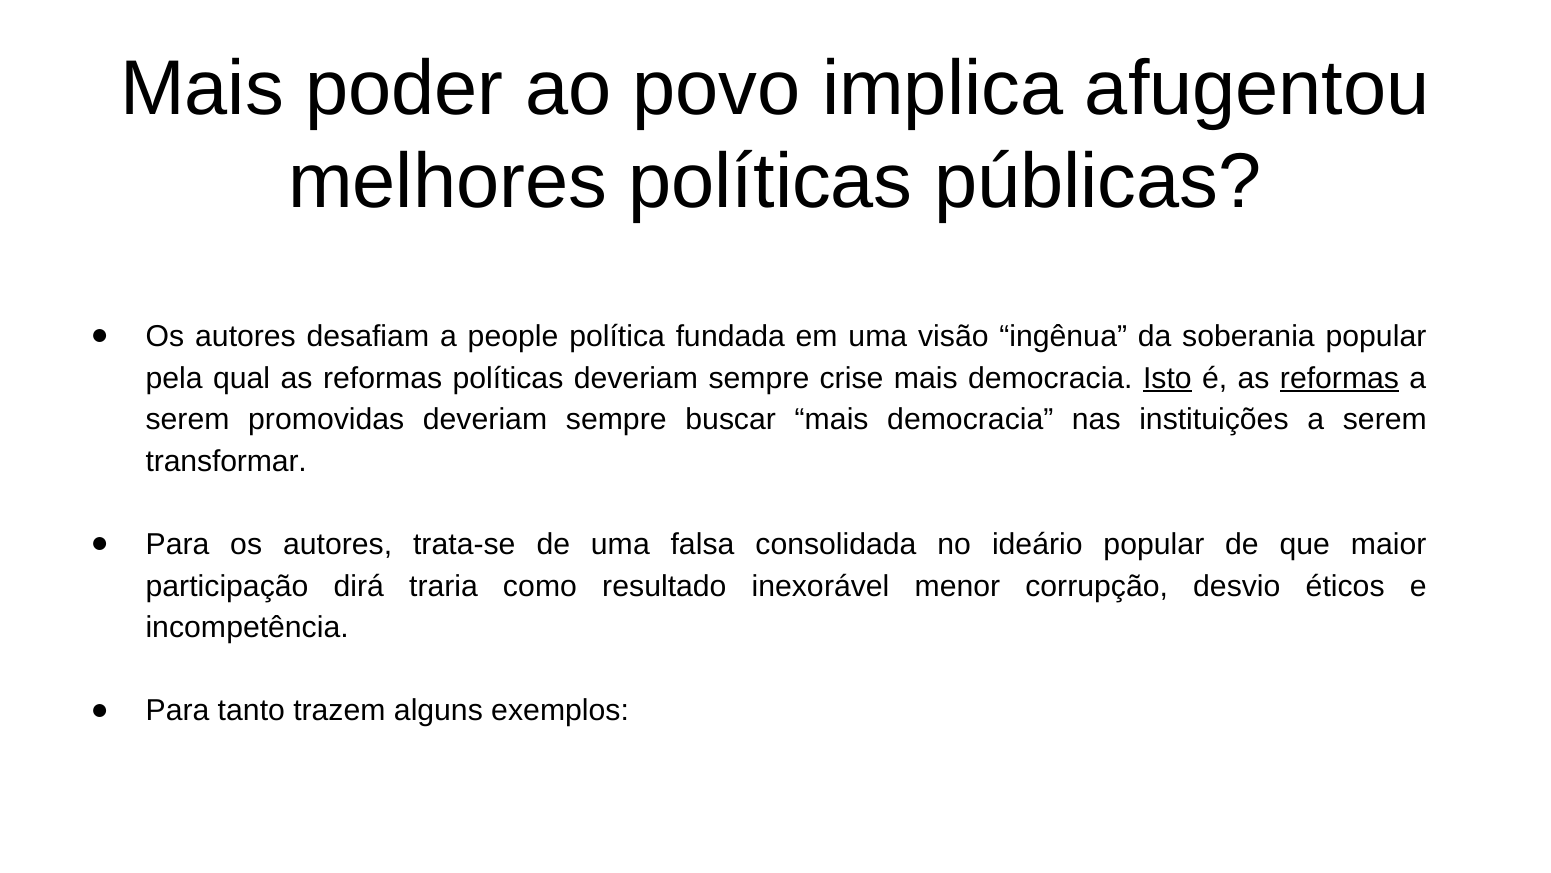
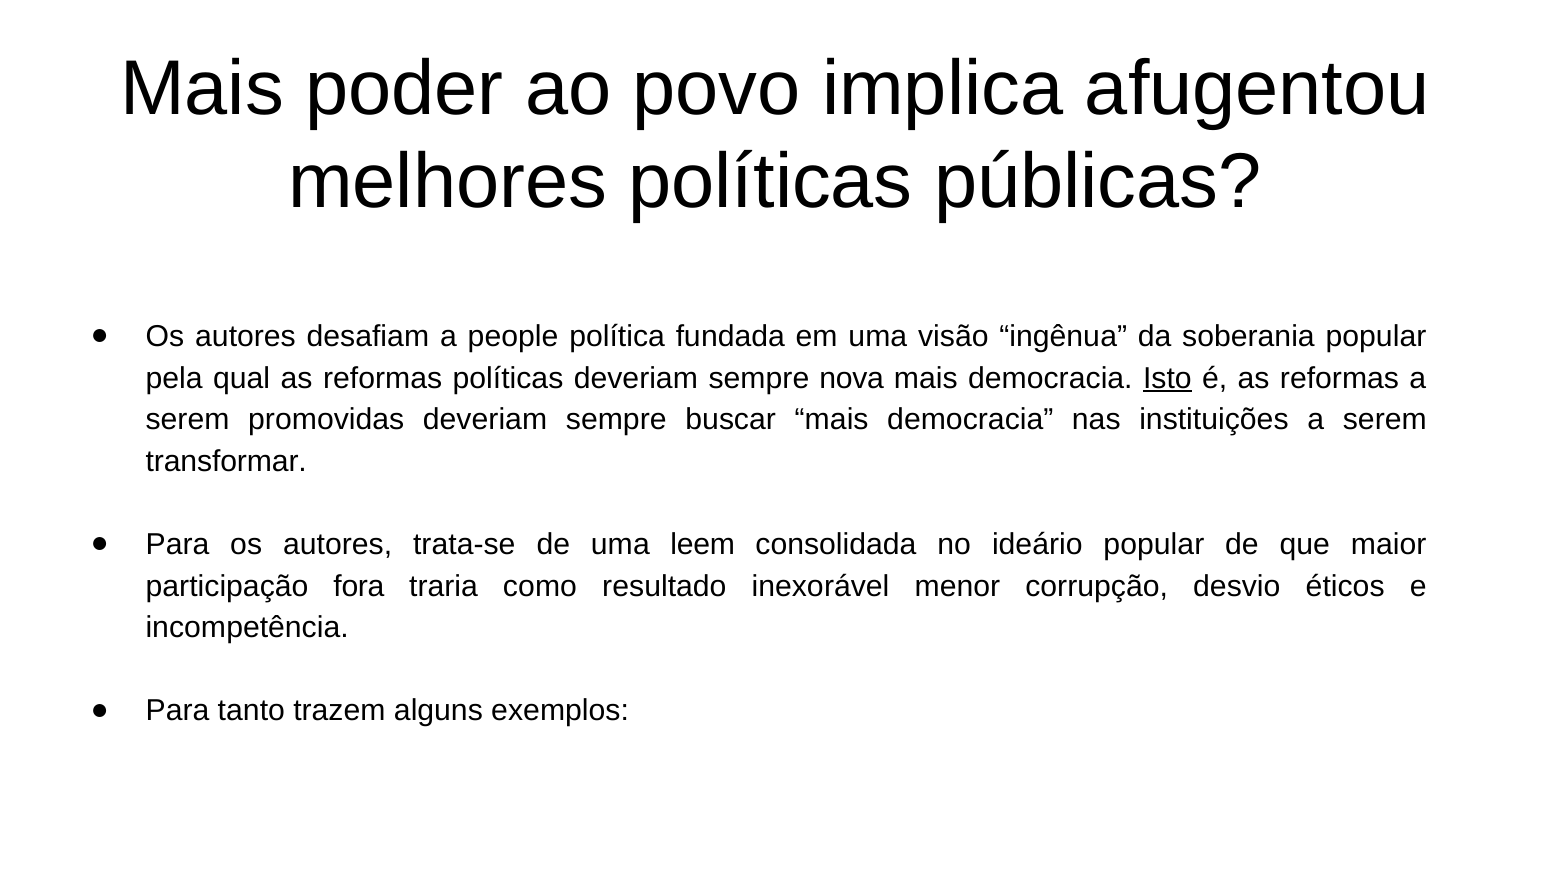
crise: crise -> nova (852, 378)
reformas underline: present -> none (1339, 378)
falsa: falsa -> leem (703, 544)
dirá: dirá -> fora (359, 586)
